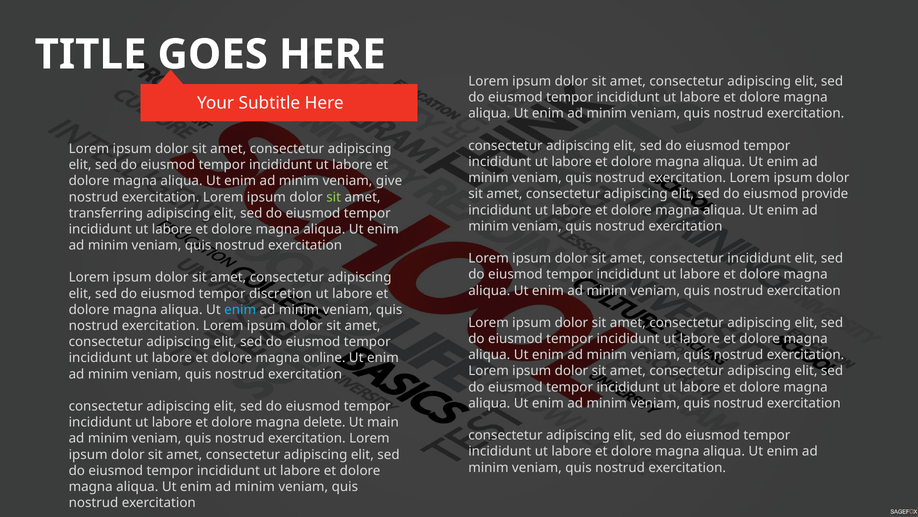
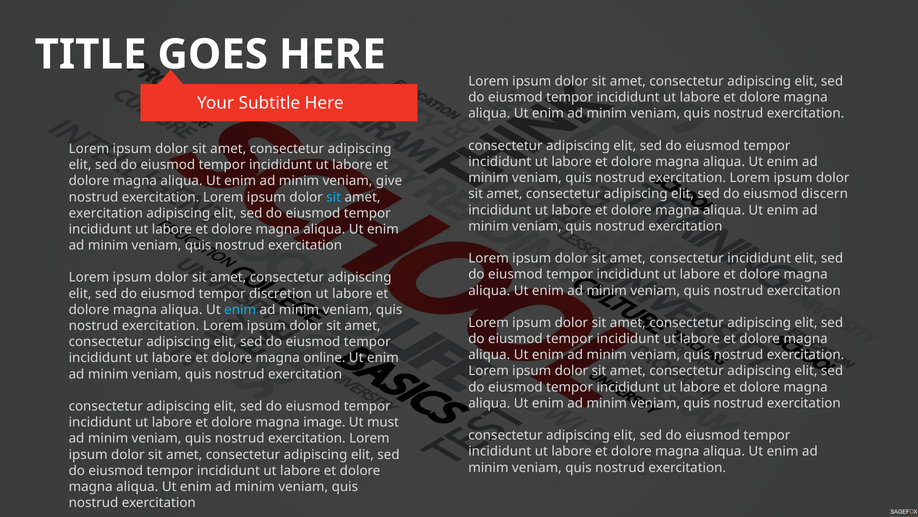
provide: provide -> discern (825, 194)
sit colour: light green -> light blue (334, 197)
transferring: transferring -> exercitation (106, 213)
delete: delete -> image (324, 422)
main: main -> must (383, 422)
